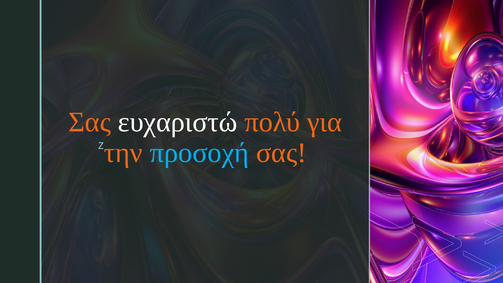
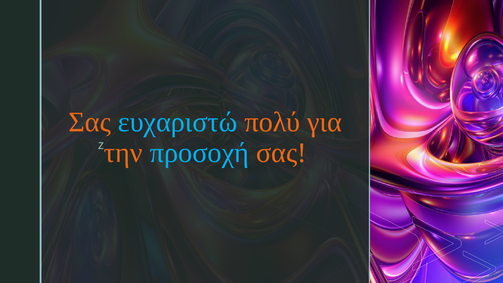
ευχαριστώ colour: white -> light blue (178, 122)
